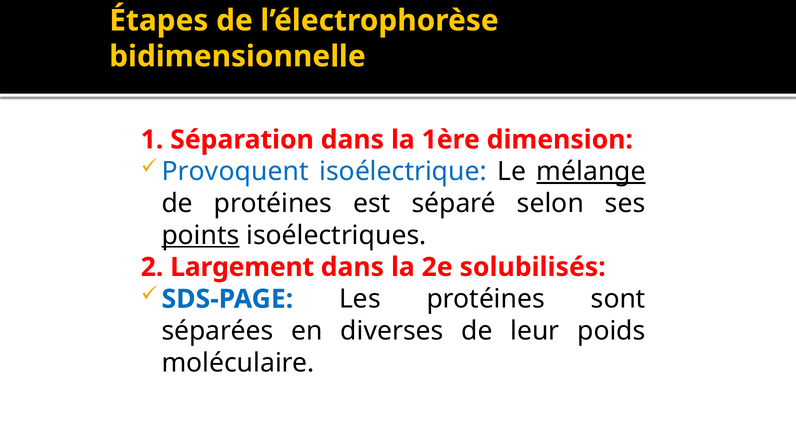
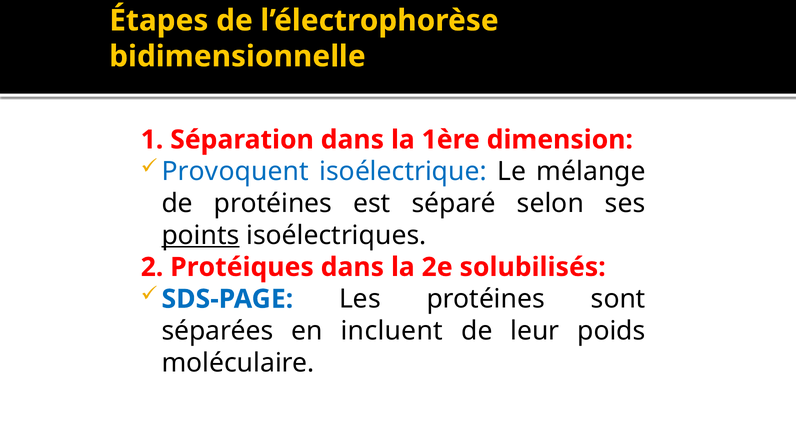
mélange underline: present -> none (591, 171)
Largement: Largement -> Protéiques (242, 267)
diverses: diverses -> incluent (392, 331)
